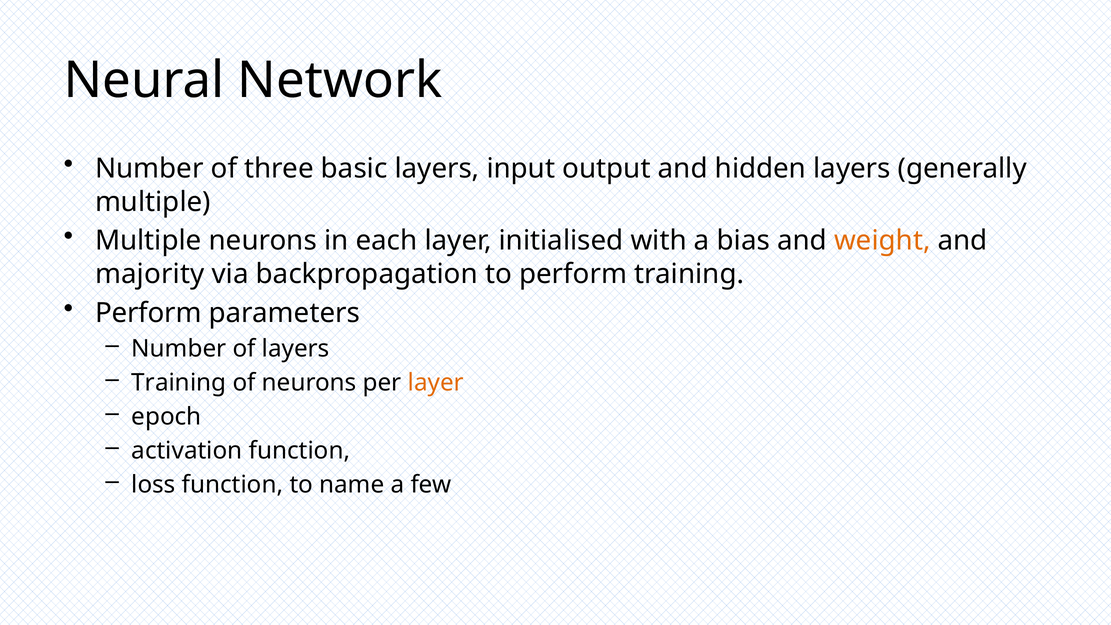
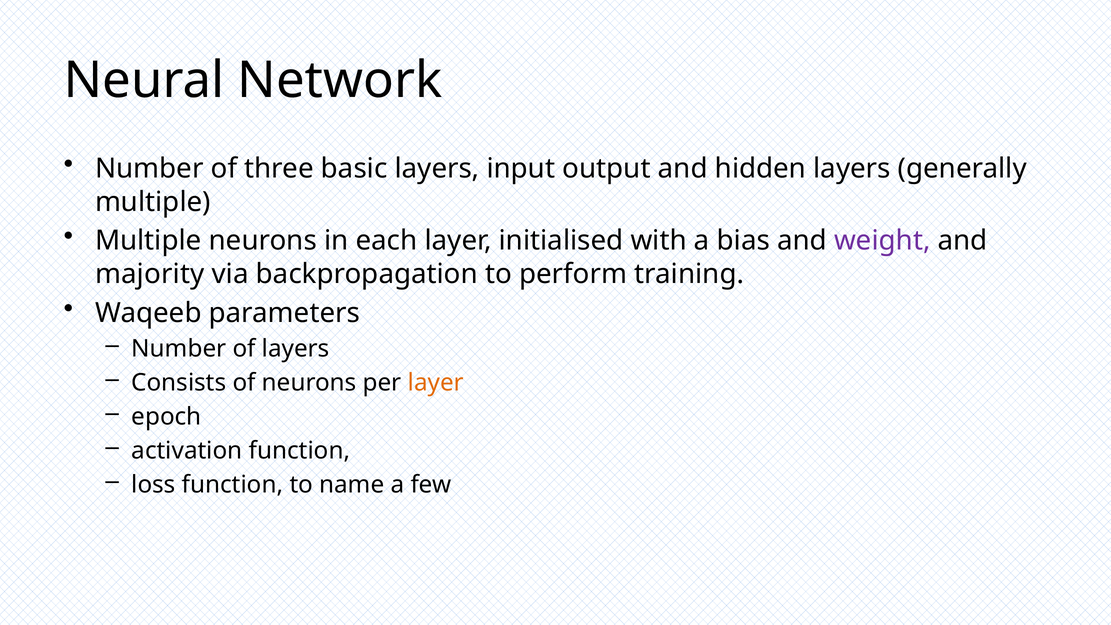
weight colour: orange -> purple (882, 241)
Perform: Perform -> Waqeeb (148, 313)
Training: Training -> Consists (179, 383)
